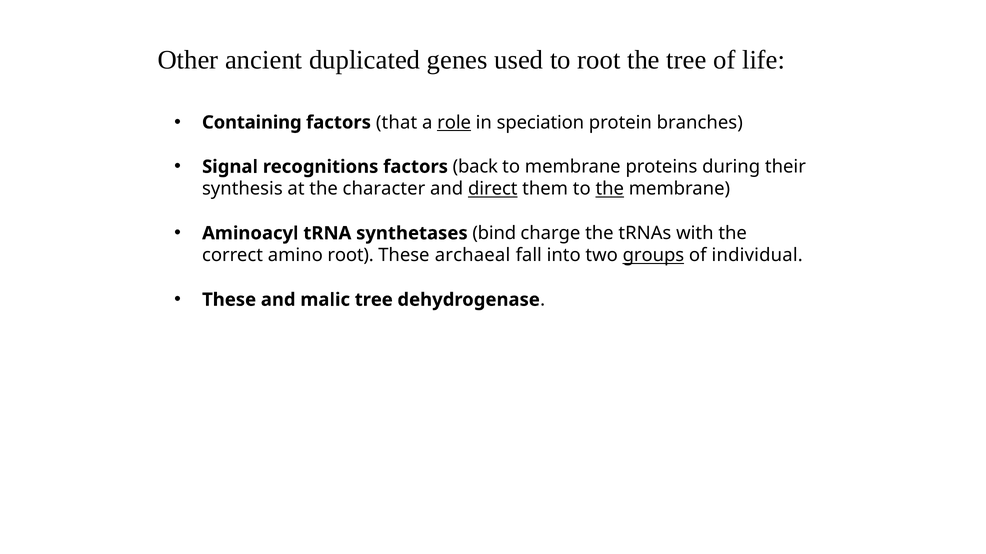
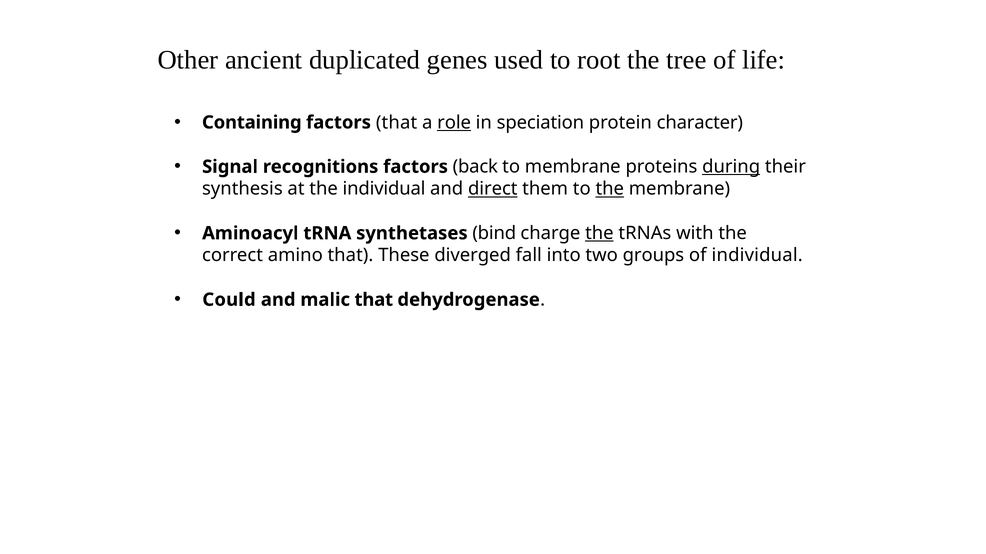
branches: branches -> character (700, 123)
during underline: none -> present (731, 167)
the character: character -> individual (384, 189)
the underline: none -> present (599, 233)
amino root: root -> that (350, 256)
archaeal: archaeal -> diverged (473, 256)
groups underline: present -> none (653, 256)
These: These -> Could (229, 300)
malic tree: tree -> that (374, 300)
